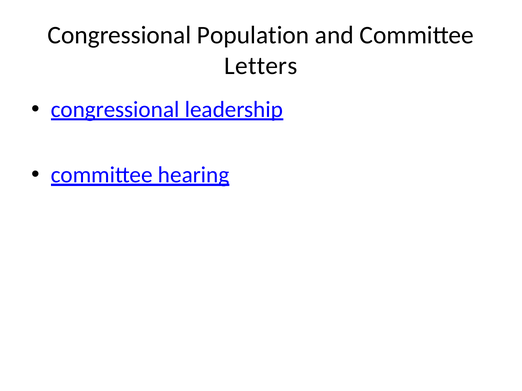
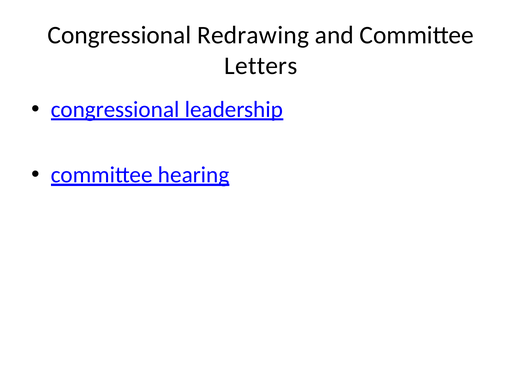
Population: Population -> Redrawing (253, 35)
